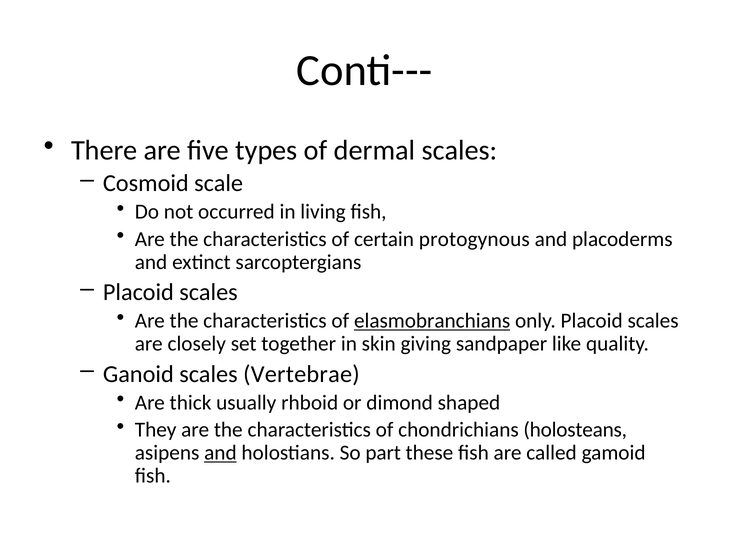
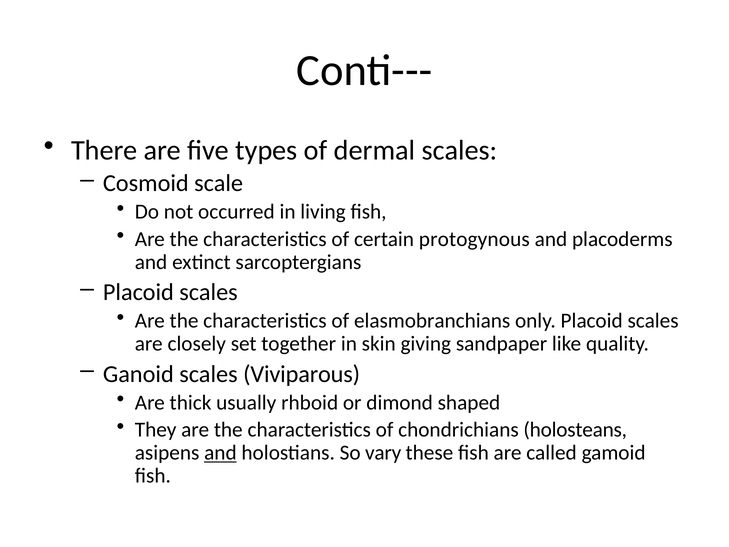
elasmobranchians underline: present -> none (432, 321)
Vertebrae: Vertebrae -> Viviparous (302, 374)
part: part -> vary (383, 453)
